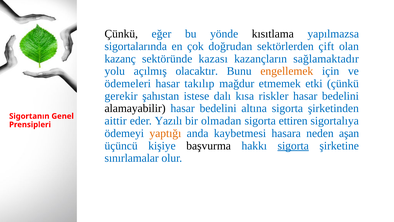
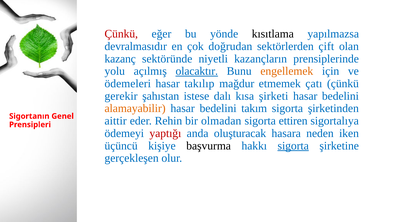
Çünkü colour: black -> red (121, 34)
sigortalarında: sigortalarında -> devralmasıdır (136, 46)
kazası: kazası -> niyetli (213, 59)
sağlamaktadır: sağlamaktadır -> prensiplerinde (326, 59)
olacaktır underline: none -> present (197, 71)
etki: etki -> çatı (314, 83)
riskler: riskler -> şirketi (274, 96)
alamayabilir colour: black -> orange (135, 108)
altına: altına -> takım (254, 108)
Yazılı: Yazılı -> Rehin (168, 121)
yaptığı colour: orange -> red (165, 133)
kaybetmesi: kaybetmesi -> oluşturacak (240, 133)
aşan: aşan -> iken (349, 133)
sınırlamalar: sınırlamalar -> gerçekleşen (132, 158)
